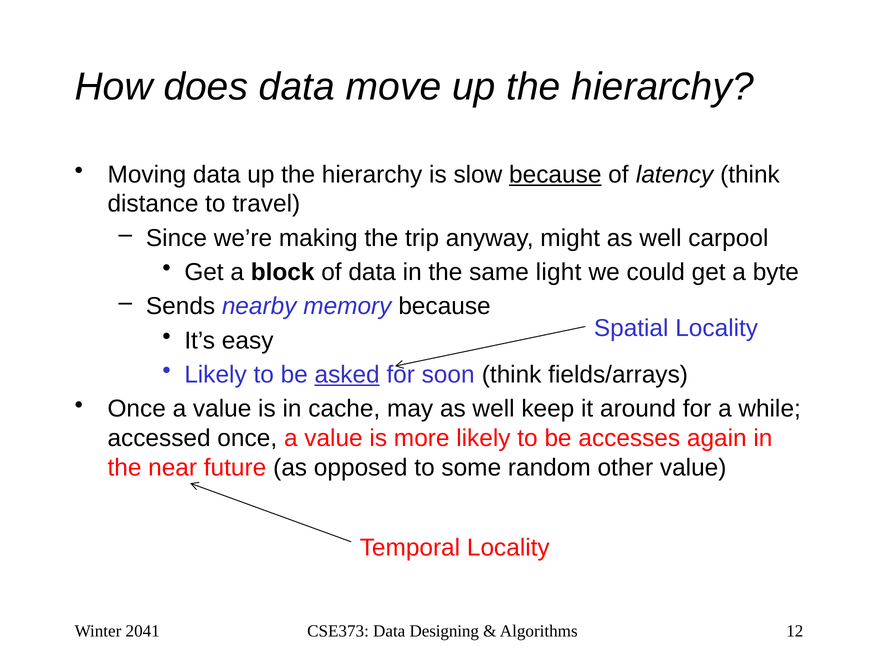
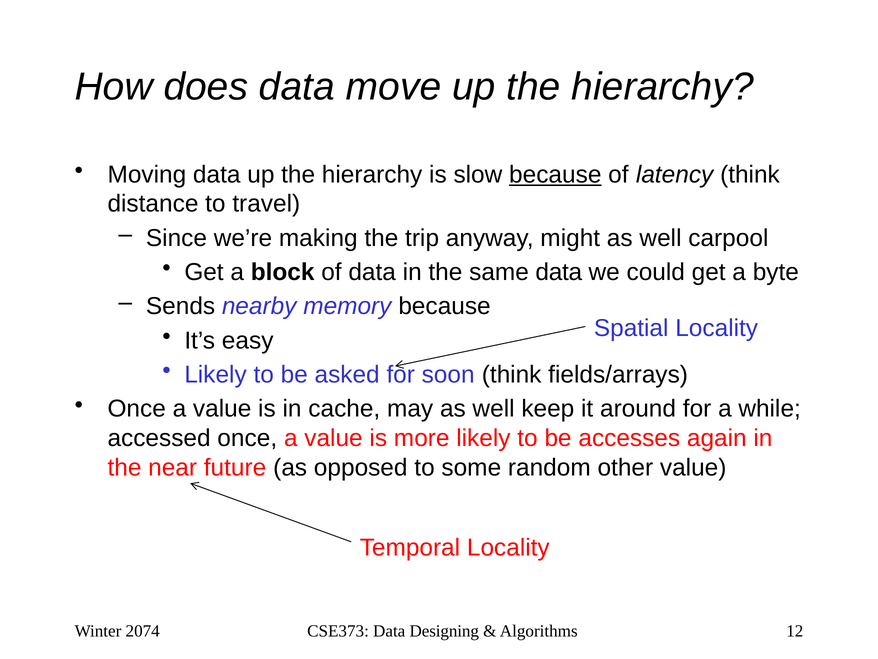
same light: light -> data (559, 272)
asked underline: present -> none (347, 374)
2041: 2041 -> 2074 (143, 630)
